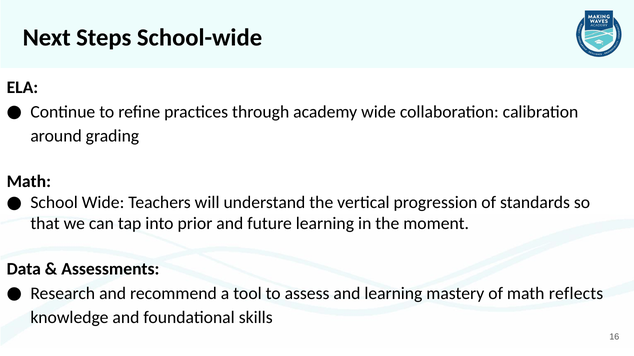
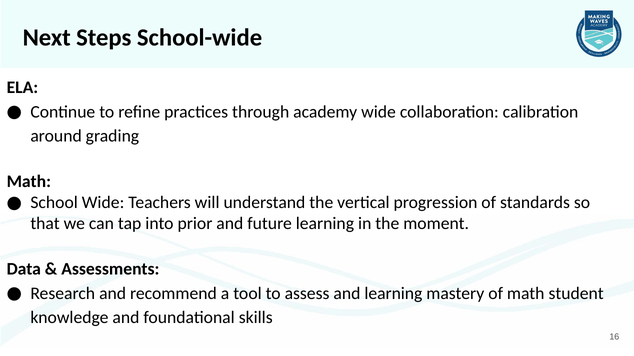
reflects: reflects -> student (576, 294)
